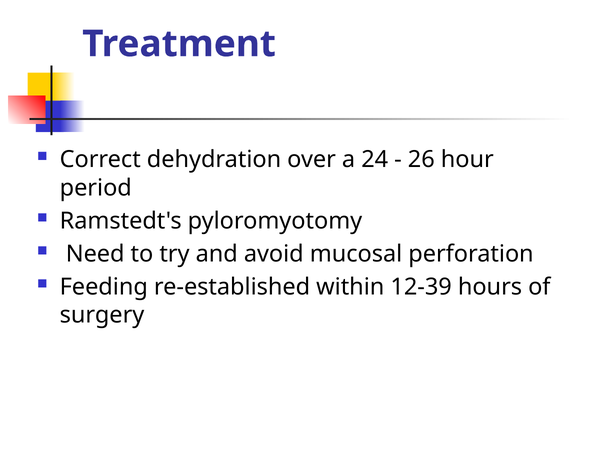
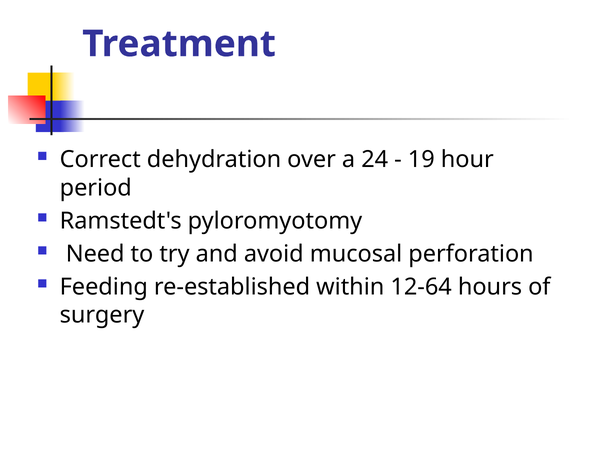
26: 26 -> 19 (421, 160)
12-39: 12-39 -> 12-64 (421, 287)
